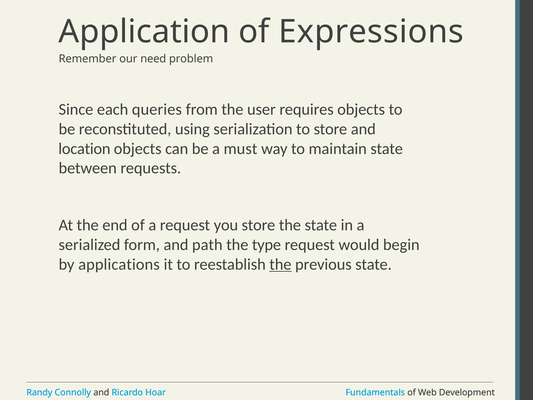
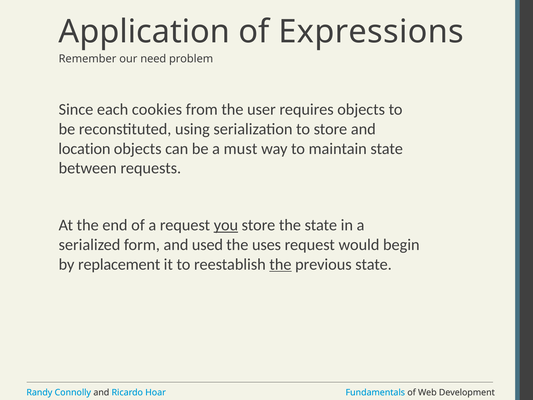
queries: queries -> cookies (157, 110)
you underline: none -> present (226, 225)
path: path -> used (207, 245)
type: type -> uses (267, 245)
applications: applications -> replacement (119, 264)
